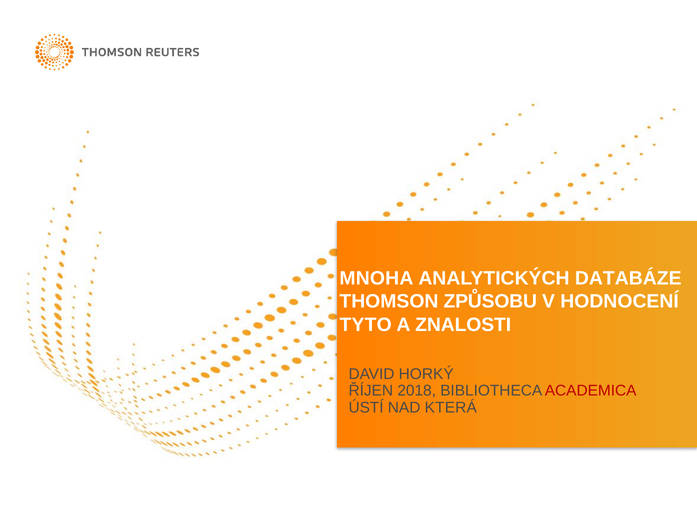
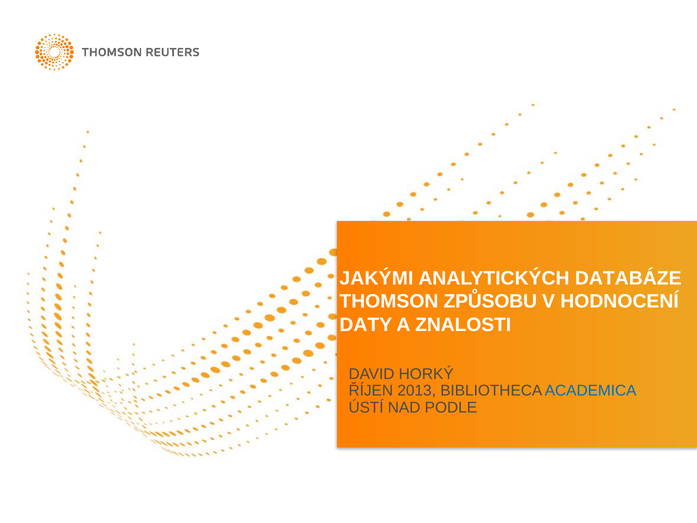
MNOHA: MNOHA -> JAKÝMI (376, 278)
TYTO: TYTO -> DATY (366, 325)
2018: 2018 -> 2013 (417, 391)
ACADEMICA colour: red -> blue (591, 391)
KTERÁ: KTERÁ -> PODLE (451, 407)
